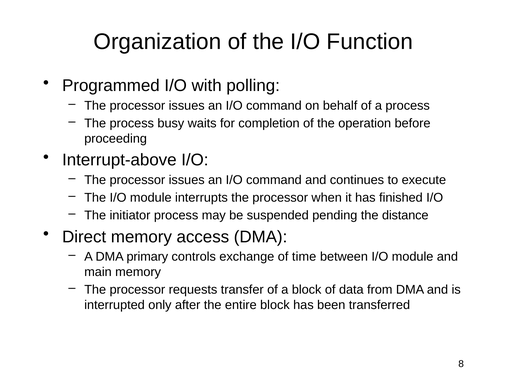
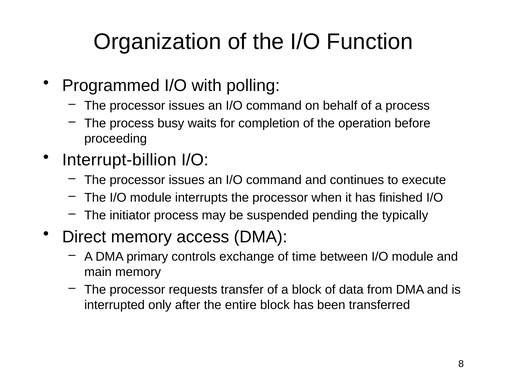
Interrupt-above: Interrupt-above -> Interrupt-billion (119, 160)
distance: distance -> typically (405, 216)
